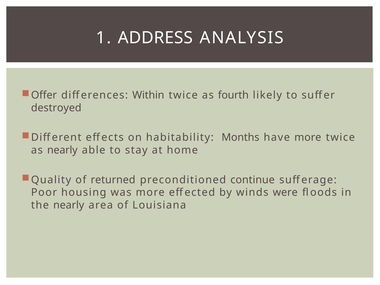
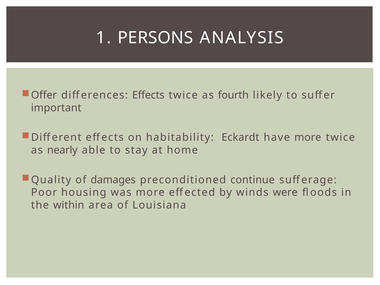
ADDRESS: ADDRESS -> PERSONS (155, 38)
differences Within: Within -> Effects (148, 95)
destroyed: destroyed -> important (56, 108)
Months: Months -> Eckardt (240, 138)
returned: returned -> damages (113, 180)
the nearly: nearly -> within (69, 205)
